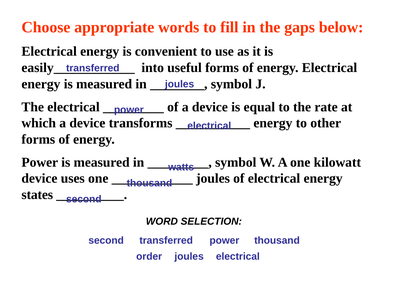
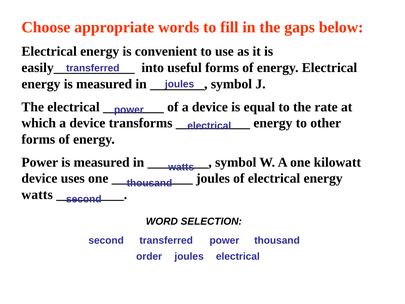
states: states -> watts (37, 195)
